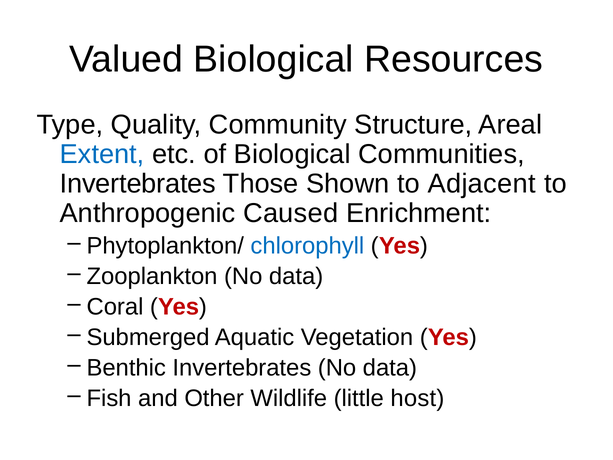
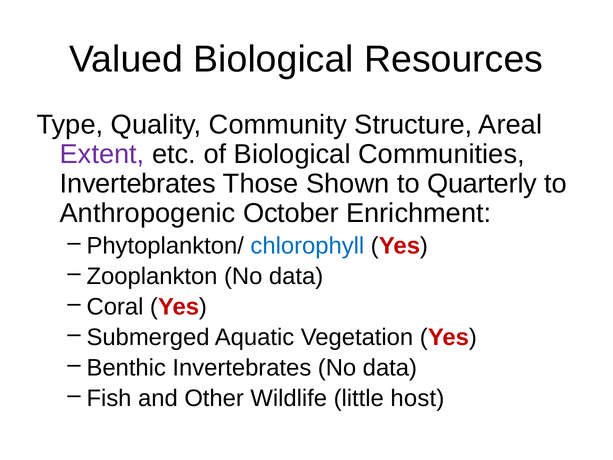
Extent colour: blue -> purple (102, 154)
Adjacent: Adjacent -> Quarterly (482, 184)
Caused: Caused -> October (291, 213)
